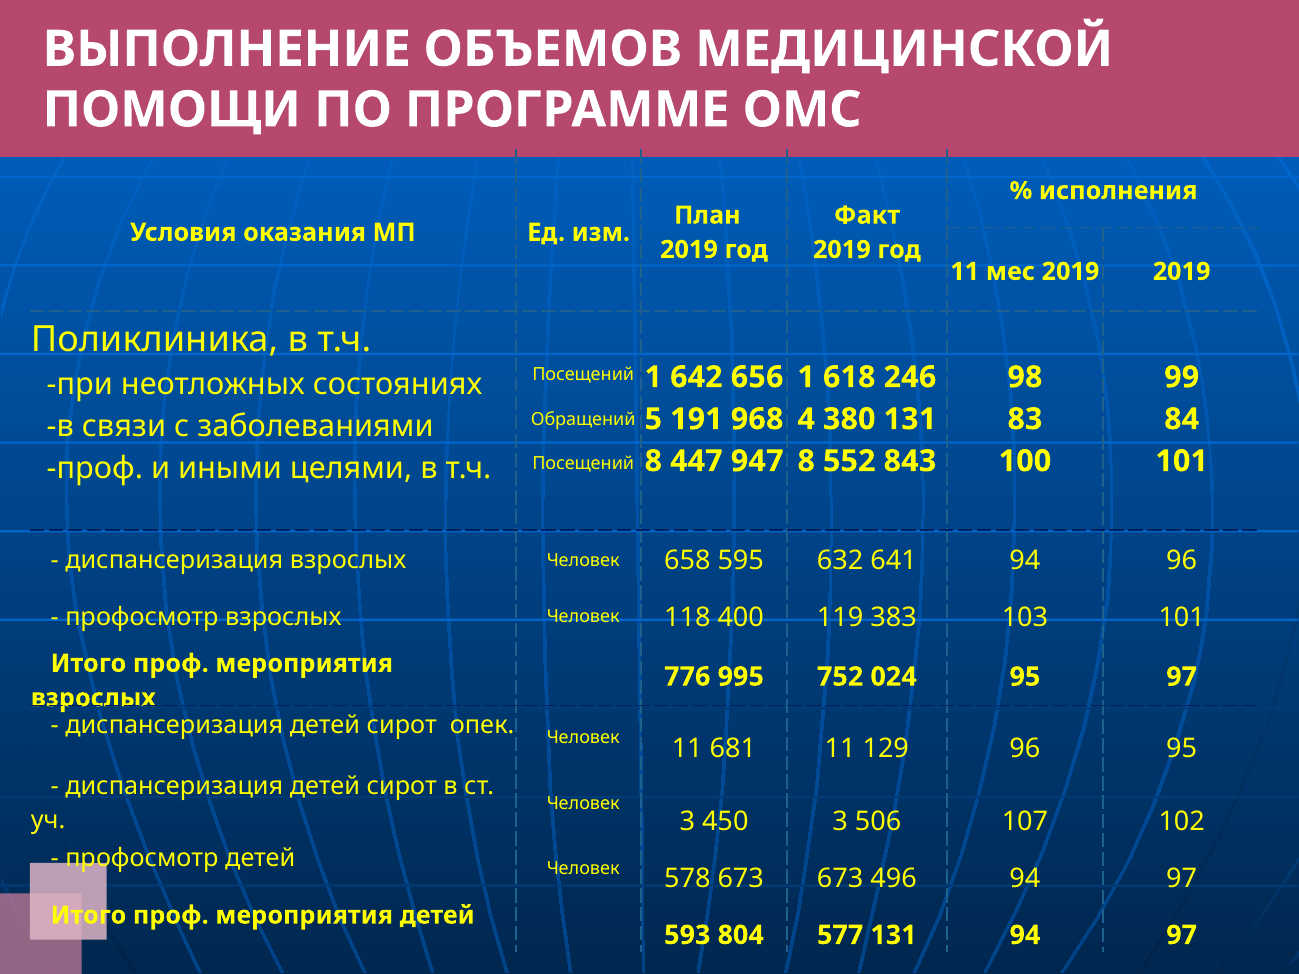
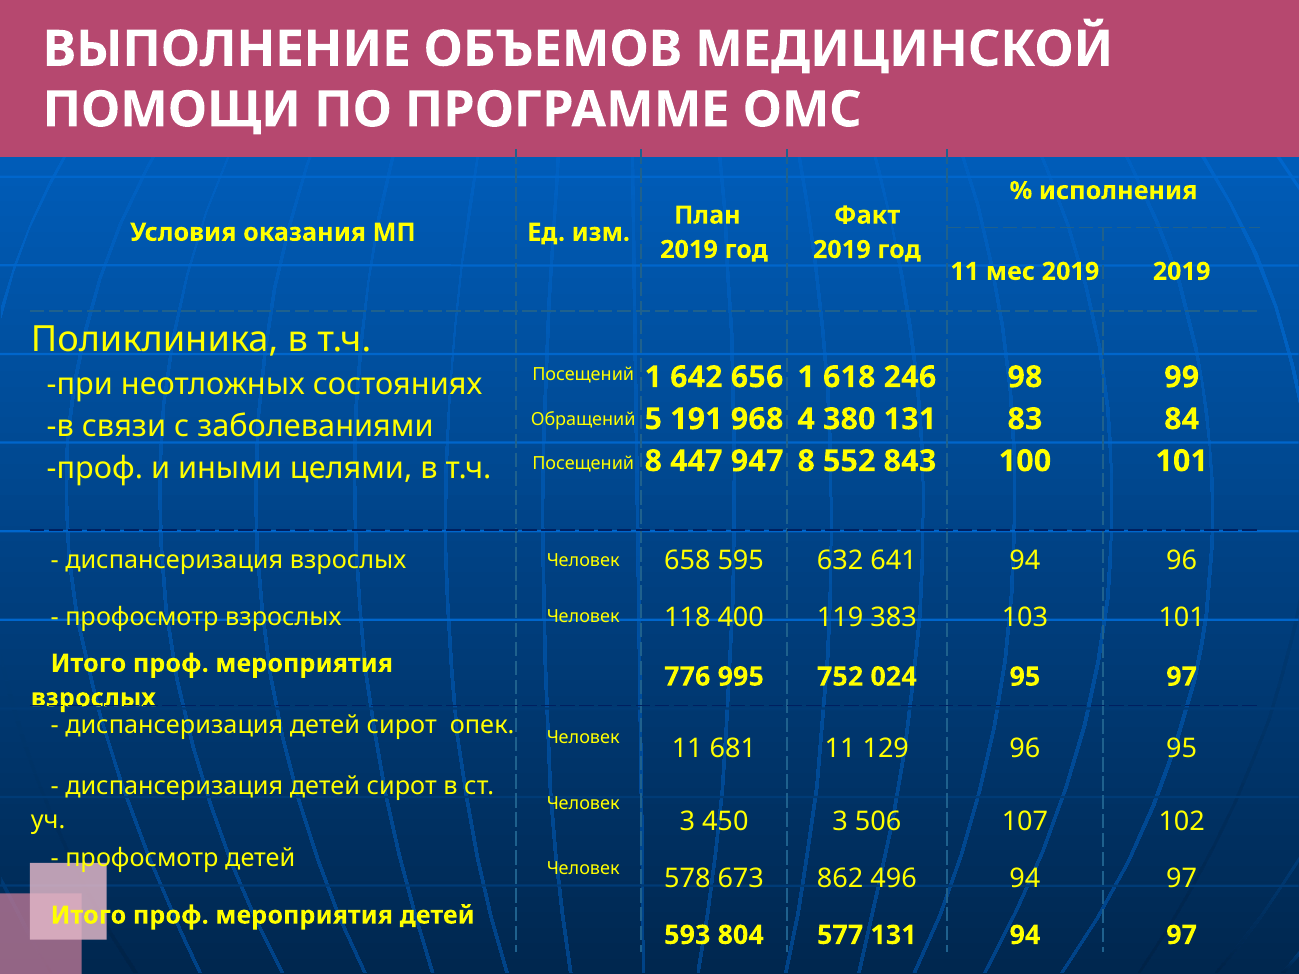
673 673: 673 -> 862 (840, 879)
